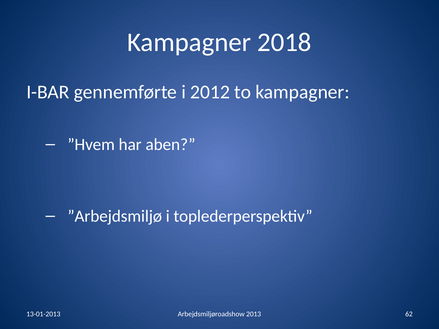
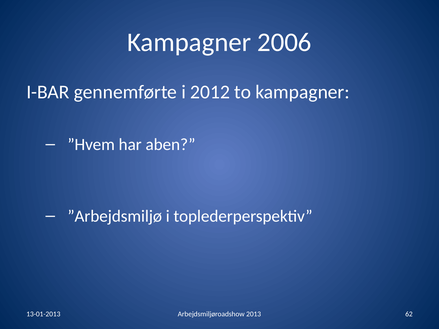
2018: 2018 -> 2006 (284, 42)
